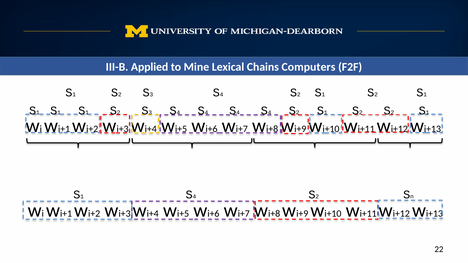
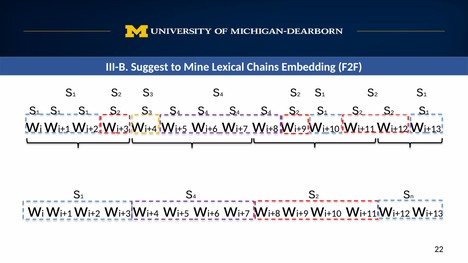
Applied: Applied -> Suggest (150, 67)
Computers: Computers -> Embedding (309, 67)
